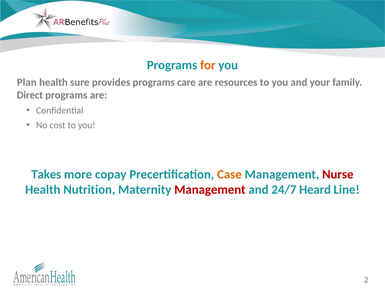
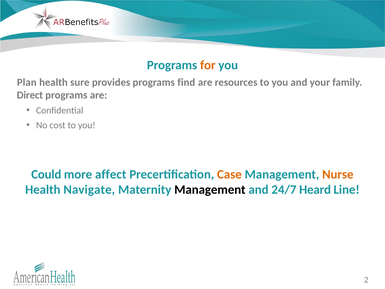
care: care -> find (186, 82)
Takes: Takes -> Could (46, 174)
copay: copay -> affect (111, 174)
Nurse colour: red -> orange (338, 174)
Nutrition: Nutrition -> Navigate (89, 190)
Management colour: red -> black (210, 190)
